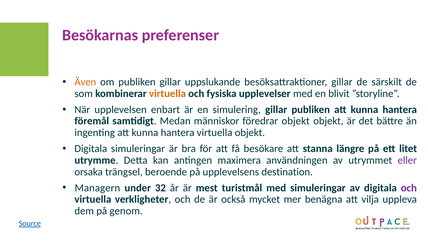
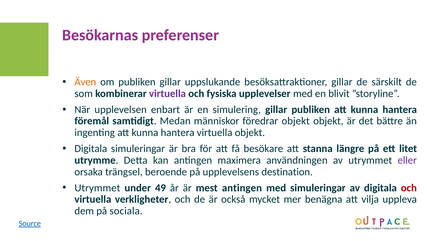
virtuella colour: orange -> purple (167, 93)
Managern: Managern -> Utrymmet (97, 188)
32: 32 -> 49 (160, 188)
mest turistmål: turistmål -> antingen (242, 188)
och colour: purple -> red (409, 188)
genom: genom -> sociala (126, 211)
